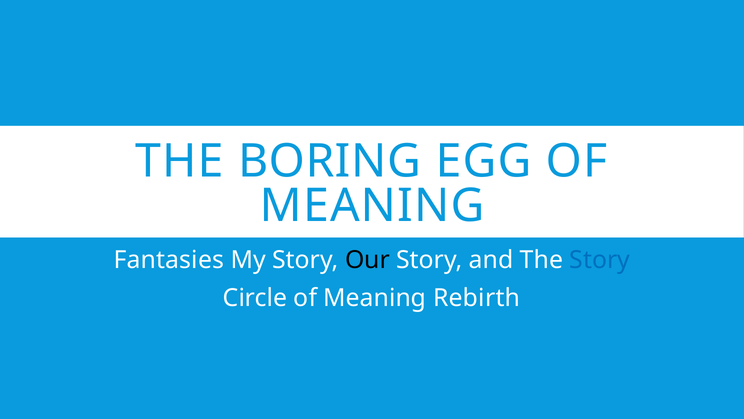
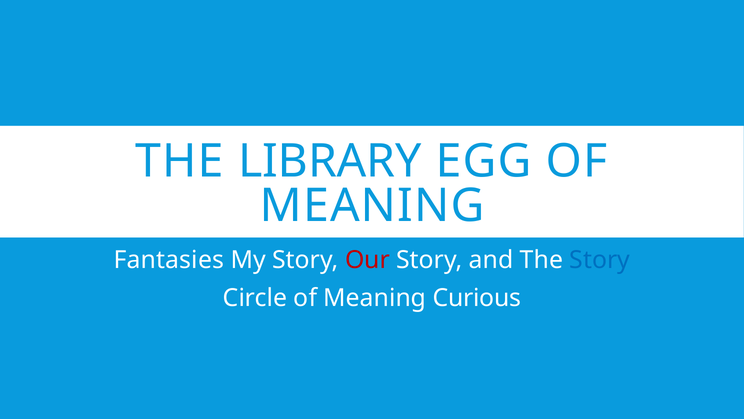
BORING: BORING -> LIBRARY (330, 161)
Our colour: black -> red (367, 260)
Rebirth: Rebirth -> Curious (477, 298)
